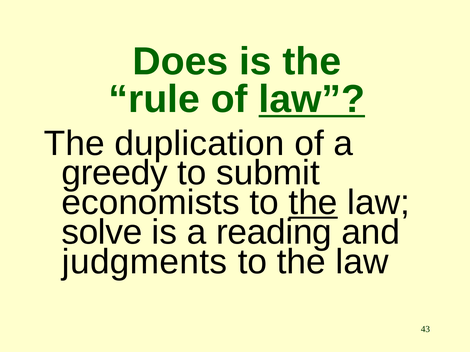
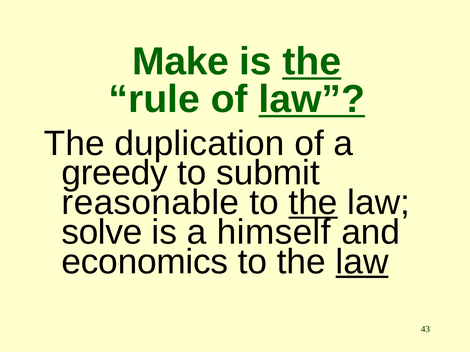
Does: Does -> Make (181, 62)
the underline: none -> present (312, 62)
economists: economists -> reasonable (150, 203)
reading: reading -> himself (274, 232)
judgments: judgments -> economics (145, 262)
law underline: none -> present (362, 262)
